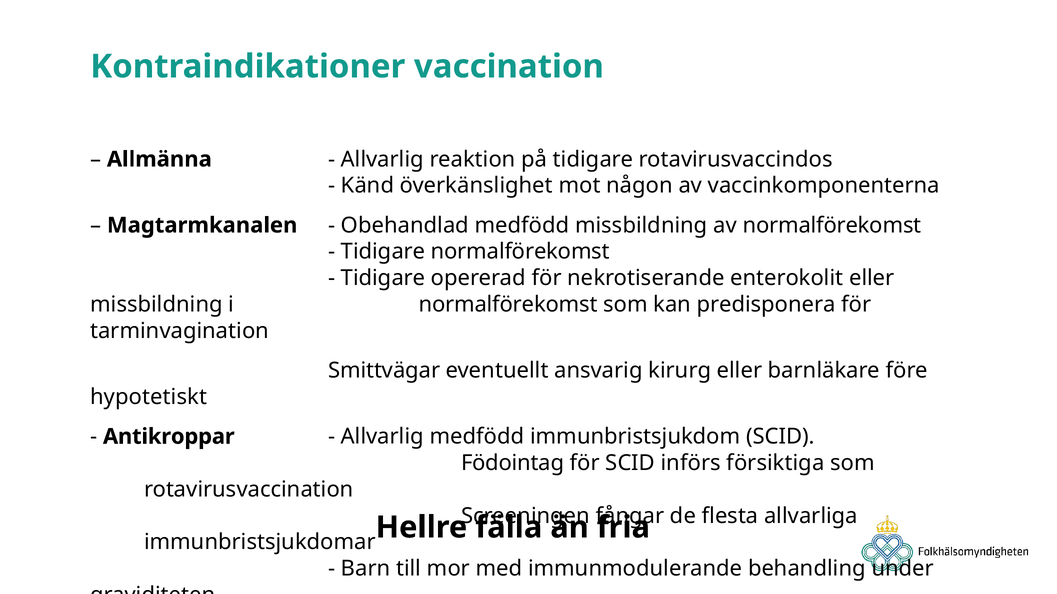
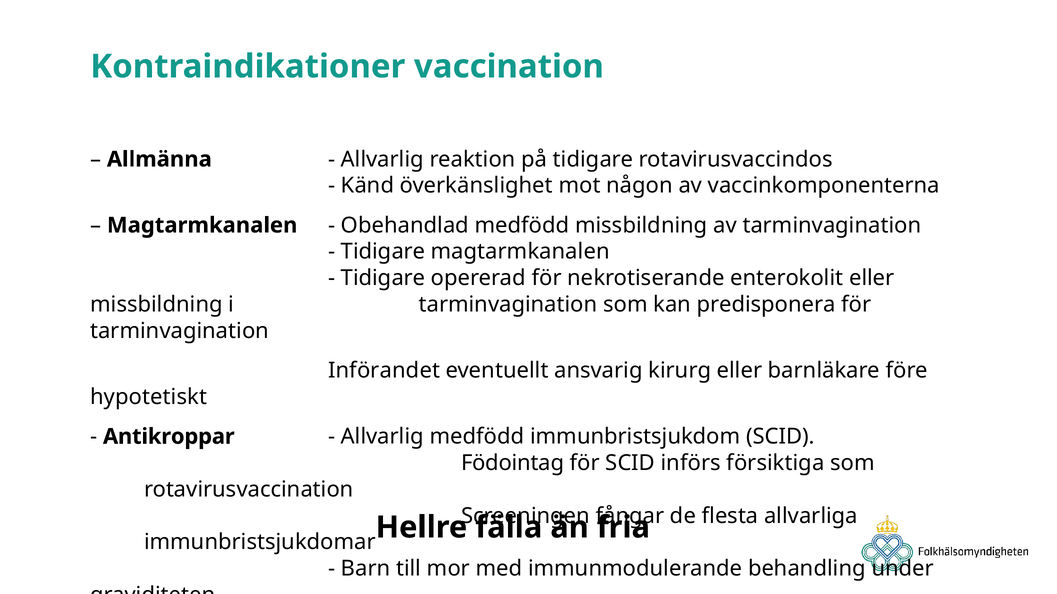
av normalförekomst: normalförekomst -> tarminvagination (832, 225)
Tidigare normalförekomst: normalförekomst -> magtarmkanalen (520, 252)
i normalförekomst: normalförekomst -> tarminvagination (508, 305)
Smittvägar: Smittvägar -> Införandet (384, 371)
